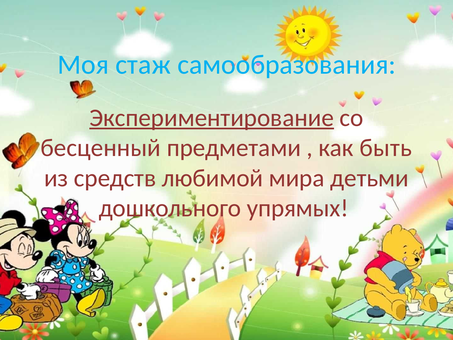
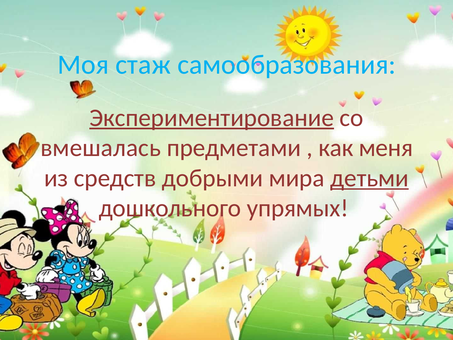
бесценный: бесценный -> вмешалась (101, 148)
быть: быть -> меня (386, 148)
любимой: любимой -> добрыми (212, 178)
детьми underline: none -> present (369, 178)
